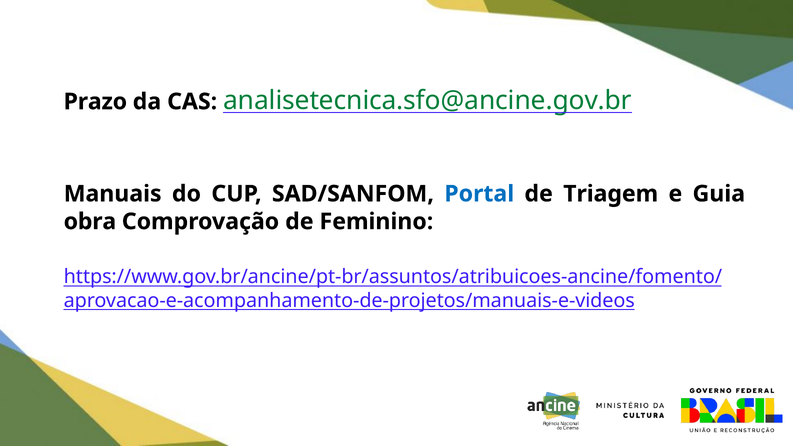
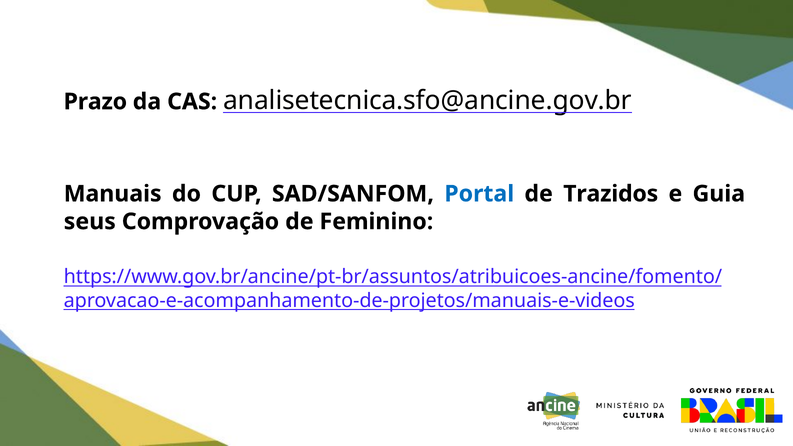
analisetecnica.sfo@ancine.gov.br colour: green -> black (428, 101)
Triagem: Triagem -> Trazidos (611, 194)
obra: obra -> seus (90, 222)
